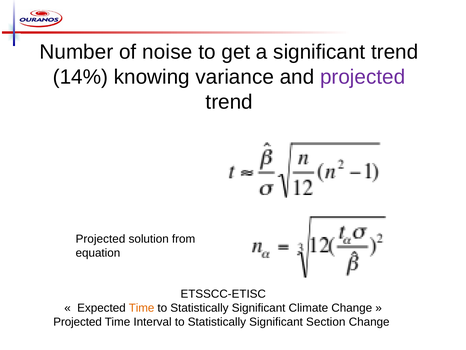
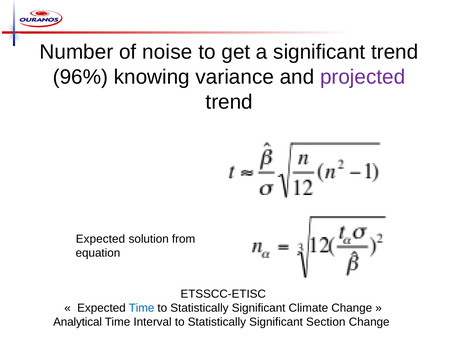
14%: 14% -> 96% (80, 77)
Projected: Projected -> Expected (100, 239)
Time colour: orange -> blue (142, 308)
Projected: Projected -> Analytical (78, 322)
